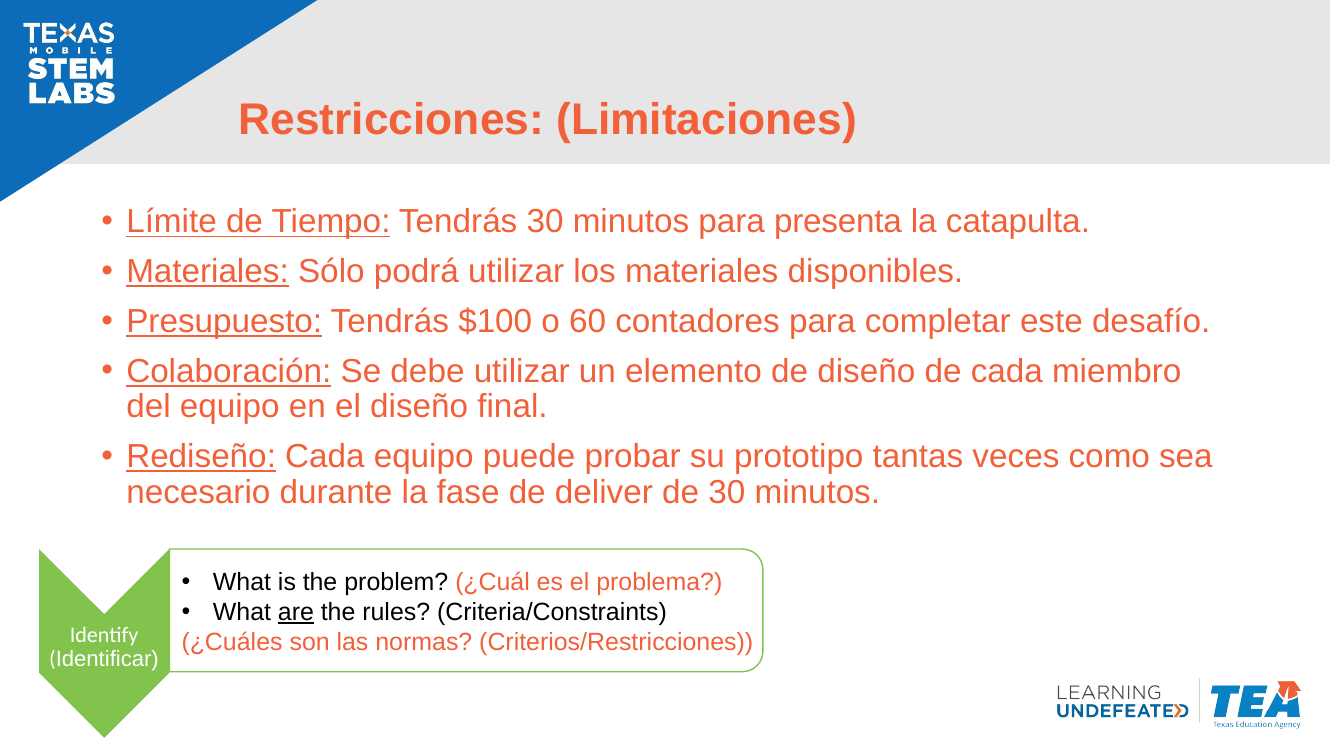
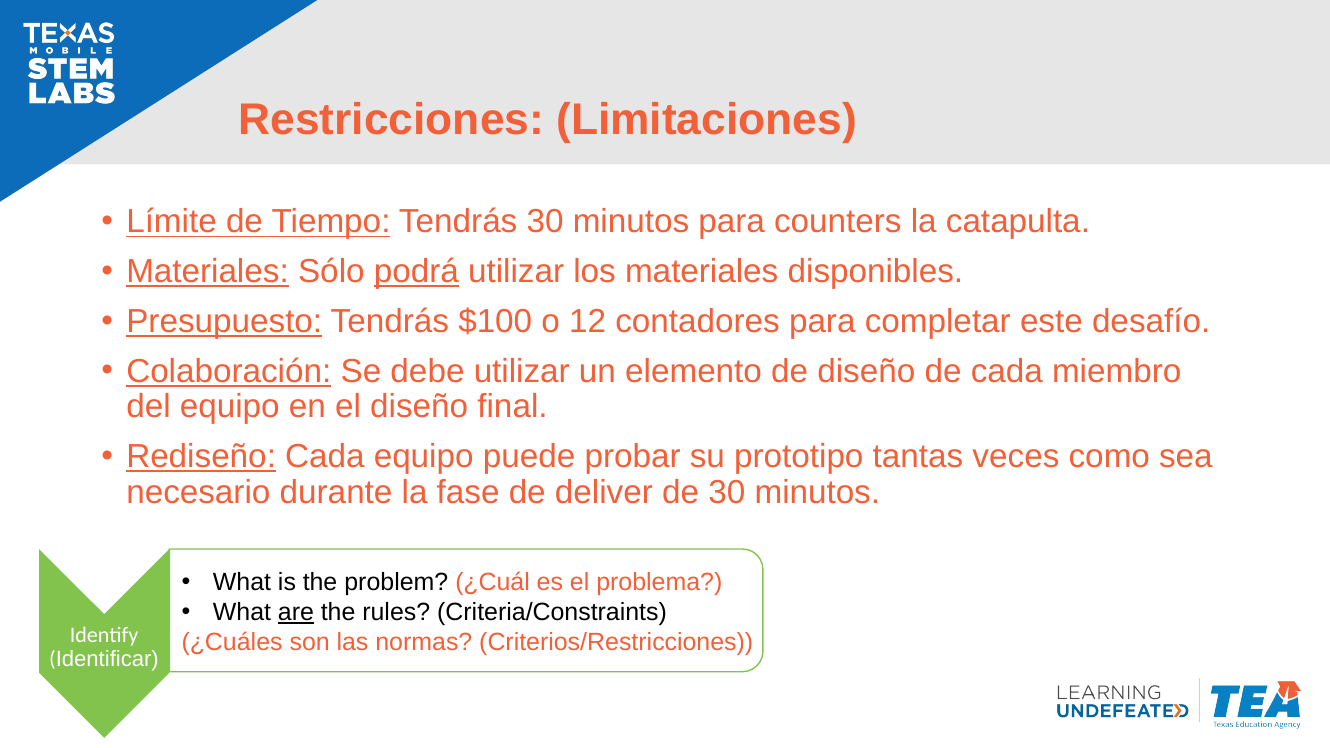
presenta: presenta -> counters (838, 222)
podrá underline: none -> present (416, 272)
60: 60 -> 12 (588, 321)
